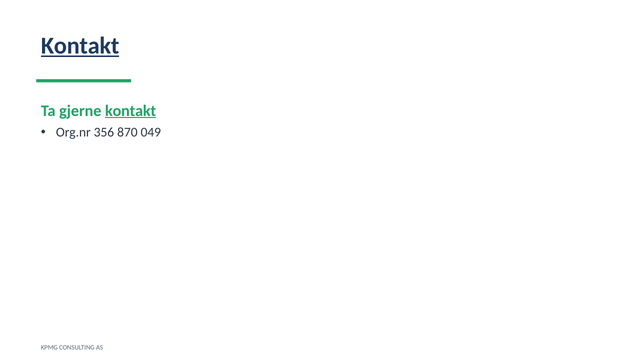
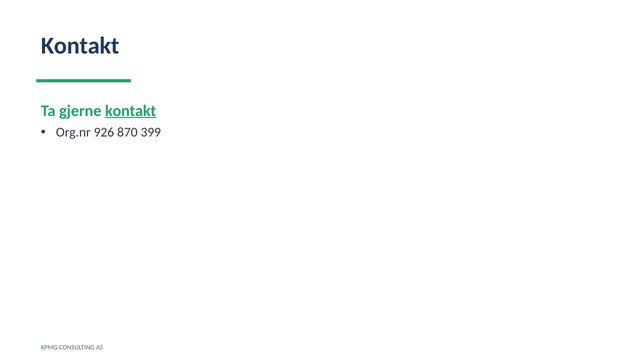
Kontakt underline: present -> none (80, 46)
356: 356 -> 926 (104, 132)
049: 049 -> 399 (151, 132)
